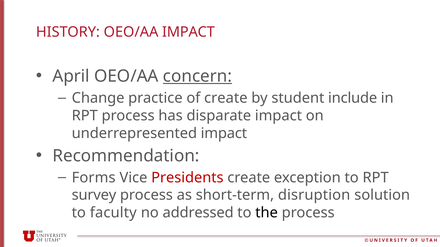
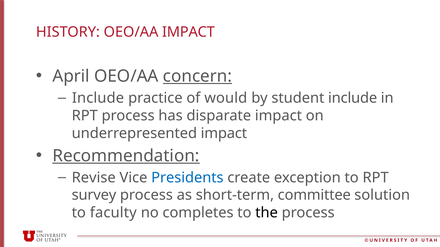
Change: Change -> Include (98, 98)
of create: create -> would (226, 98)
Recommendation underline: none -> present (126, 156)
Forms: Forms -> Revise (94, 178)
Presidents colour: red -> blue (187, 178)
disruption: disruption -> committee (314, 196)
addressed: addressed -> completes (198, 213)
